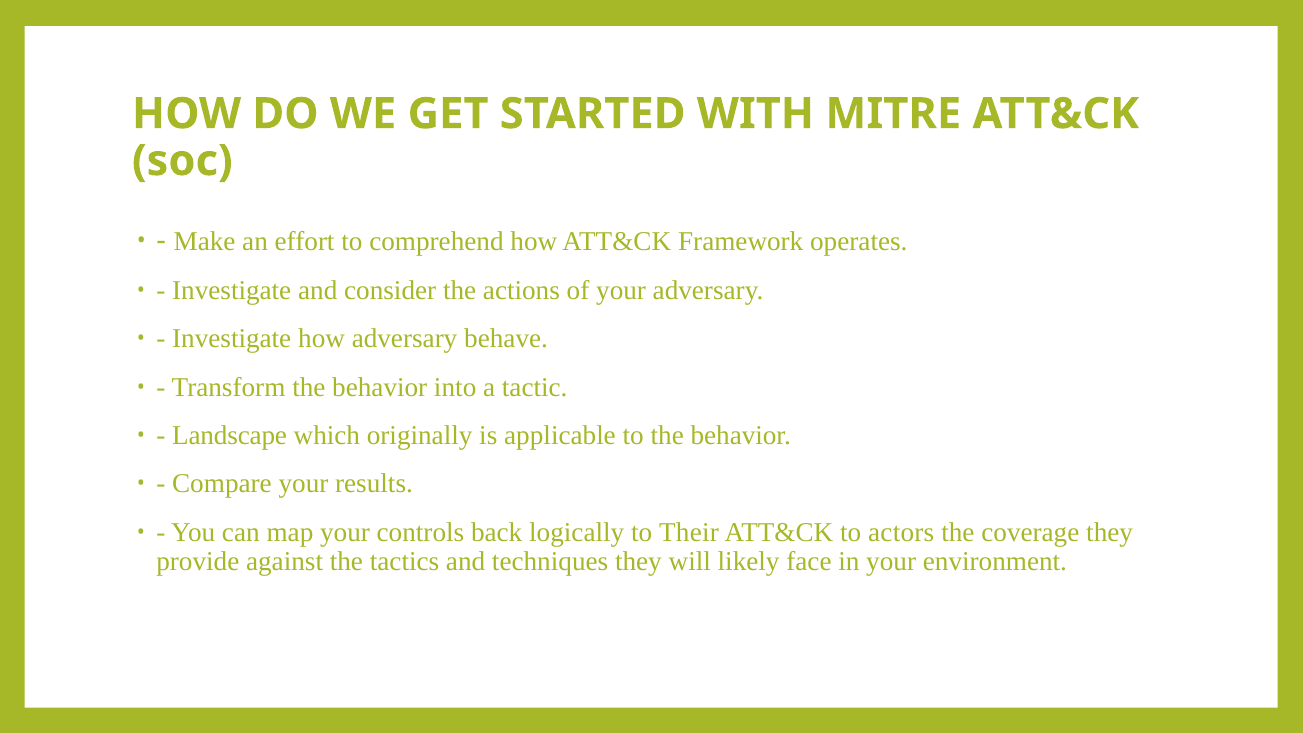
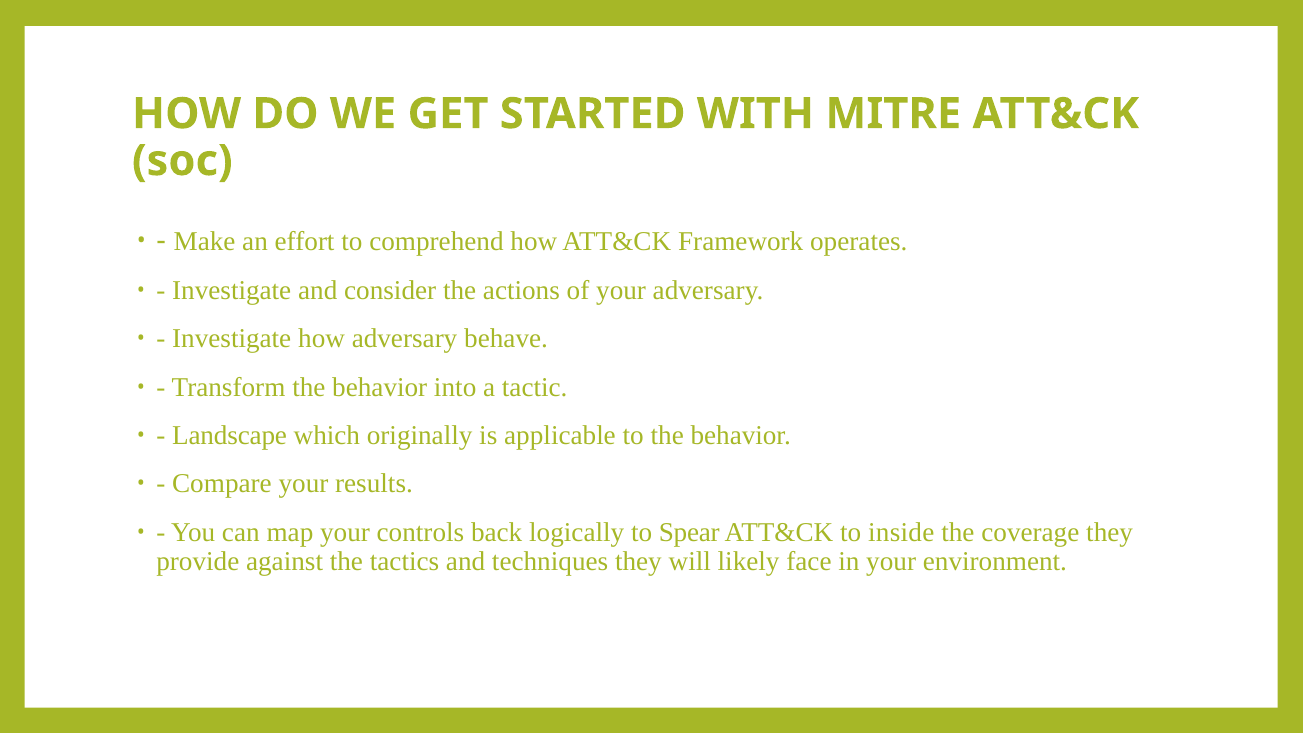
Their: Their -> Spear (689, 532)
actors: actors -> inside (901, 532)
